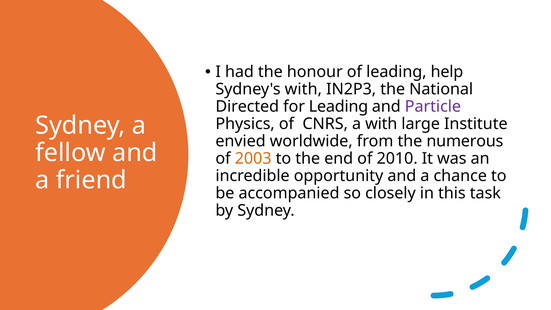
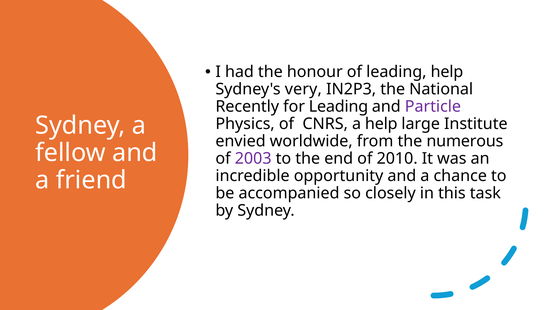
Sydney's with: with -> very (303, 89)
Directed: Directed -> Recently (247, 107)
a with: with -> help (381, 124)
2003 colour: orange -> purple (253, 159)
